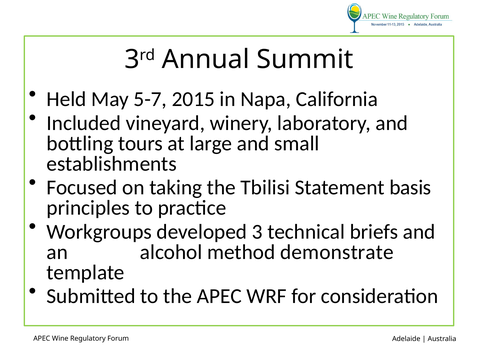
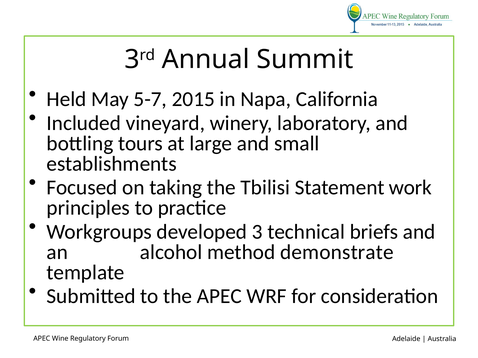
basis: basis -> work (410, 188)
